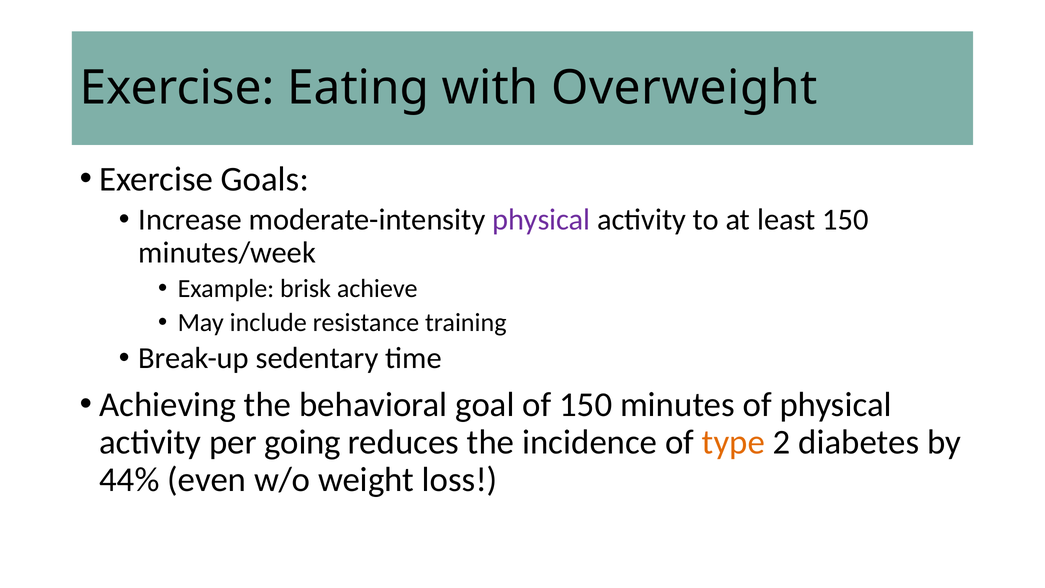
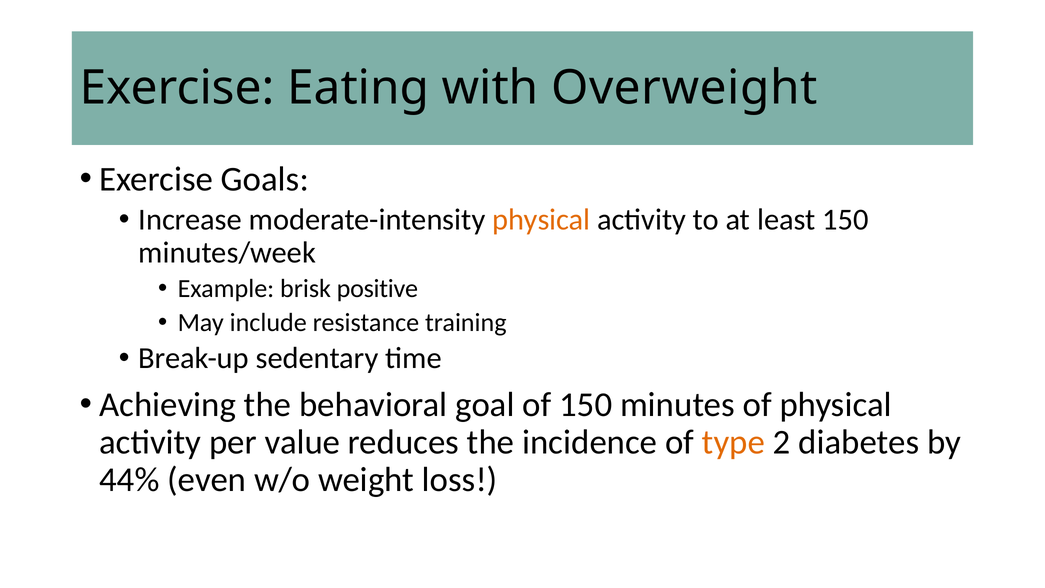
physical colour: purple -> orange (541, 220)
achieve: achieve -> positive (377, 289)
going: going -> value (302, 442)
